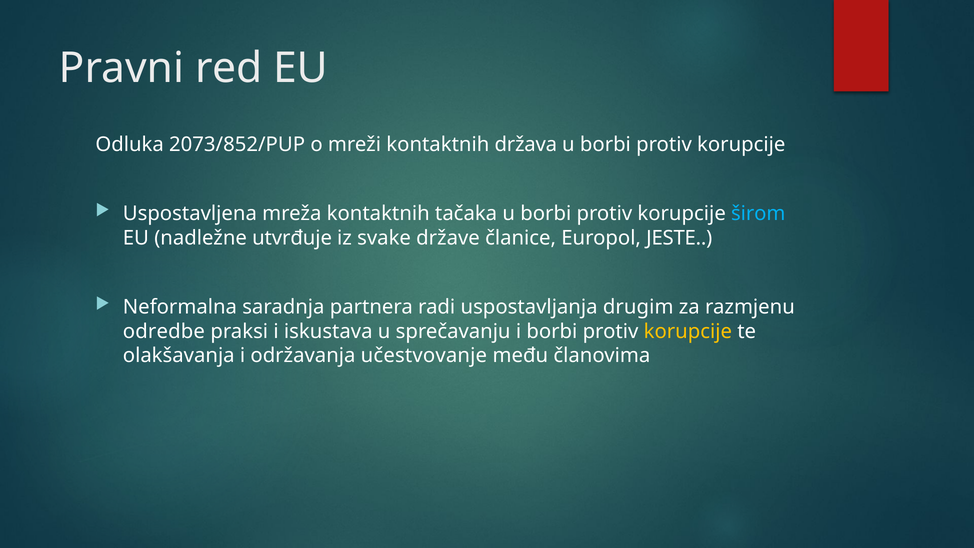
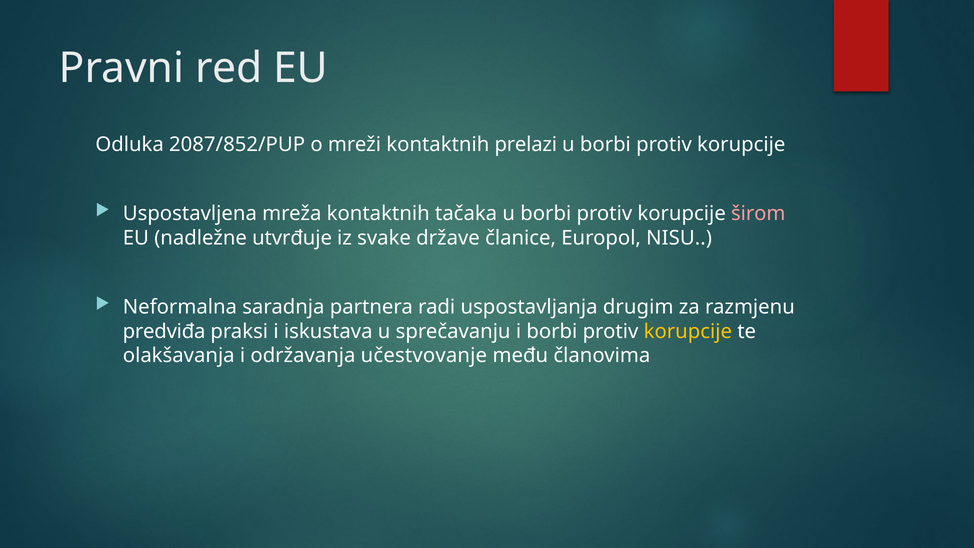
2073/852/PUP: 2073/852/PUP -> 2087/852/PUP (237, 144)
država: država -> prelazi (526, 144)
širom colour: light blue -> pink (758, 213)
JESTE: JESTE -> NISU (679, 238)
odredbe: odredbe -> predviđa (164, 331)
